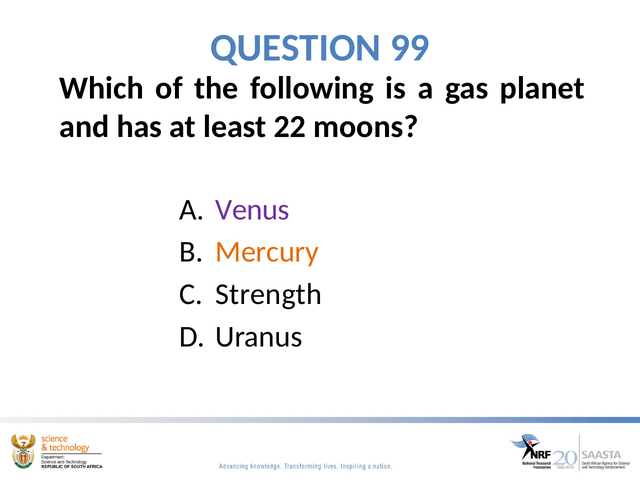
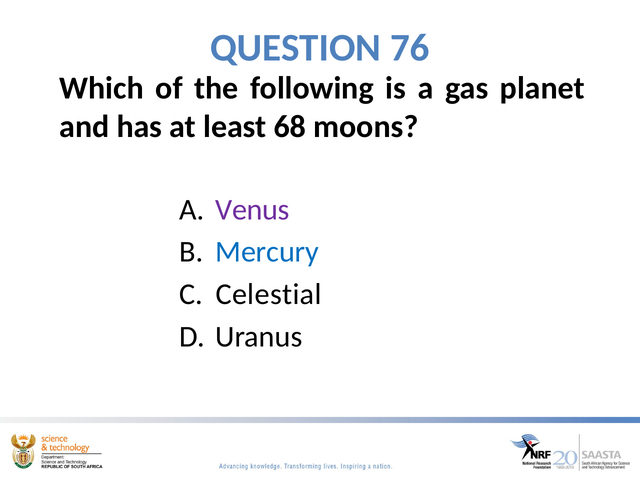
99: 99 -> 76 (410, 48)
22: 22 -> 68 (290, 127)
Mercury colour: orange -> blue (267, 252)
Strength: Strength -> Celestial (269, 294)
